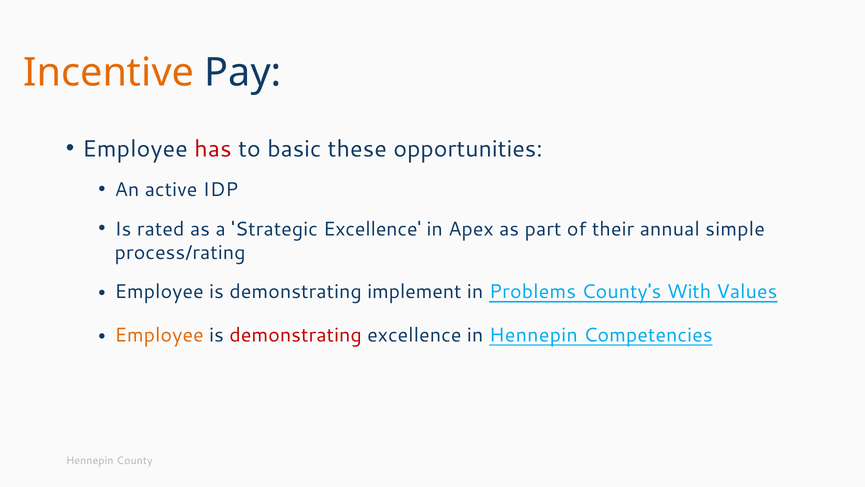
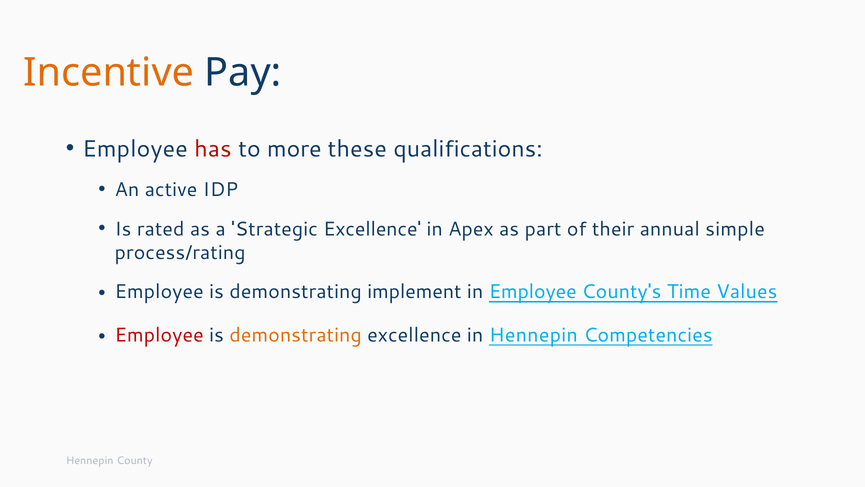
basic: basic -> more (294, 149)
opportunities: opportunities -> qualifications (468, 149)
in Problems: Problems -> Employee (533, 292)
With: With -> Time (689, 292)
Employee colour: orange -> red (159, 335)
demonstrating colour: red -> orange (296, 335)
